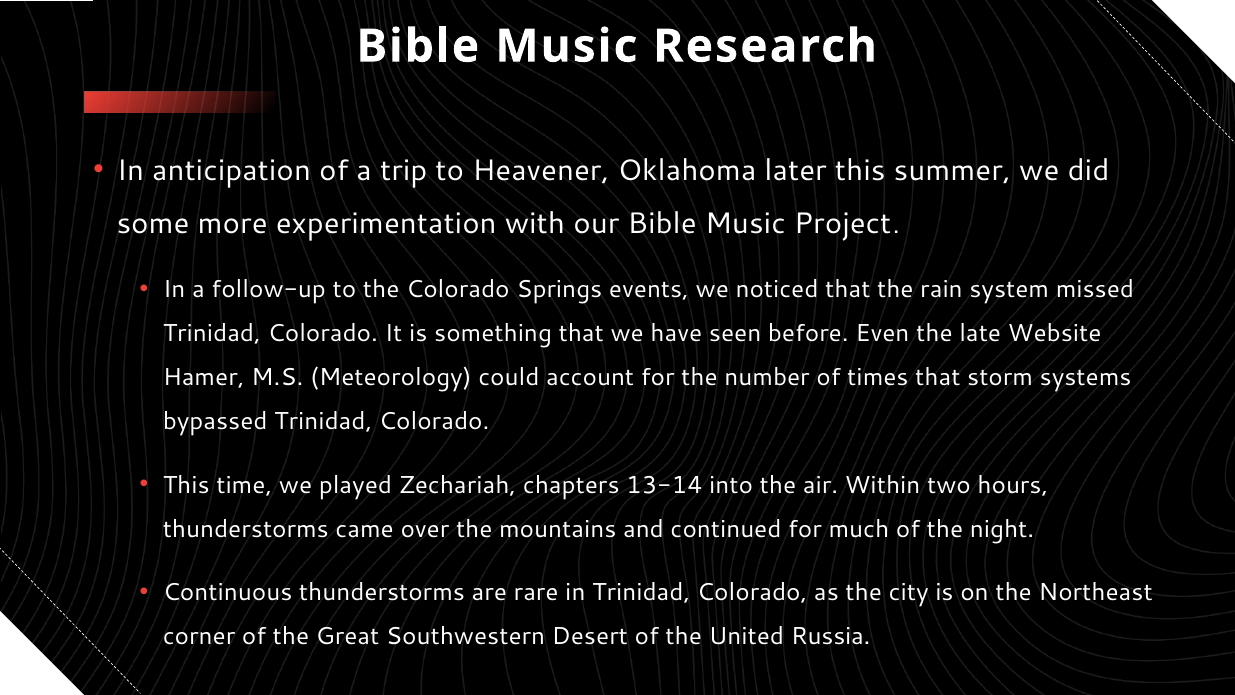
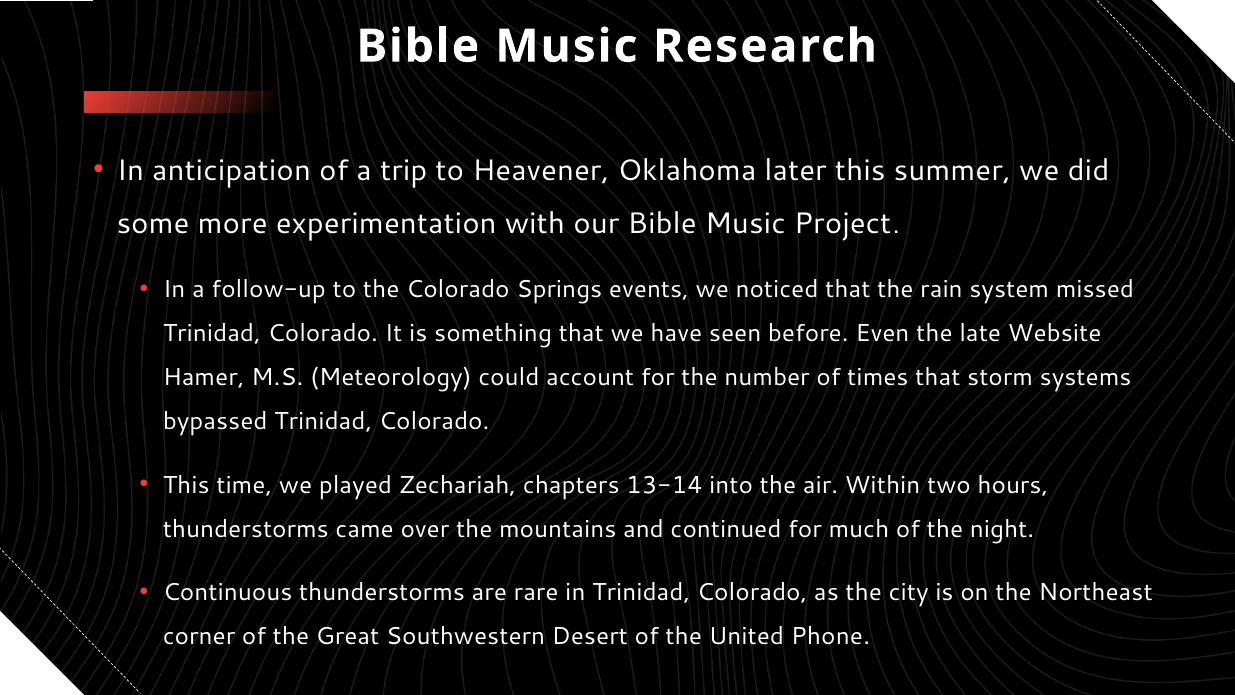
Russia: Russia -> Phone (830, 636)
